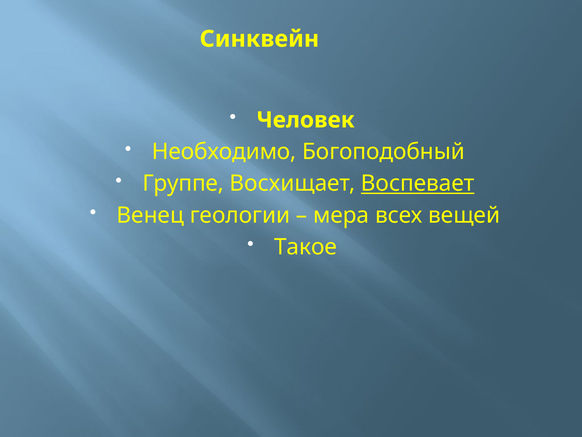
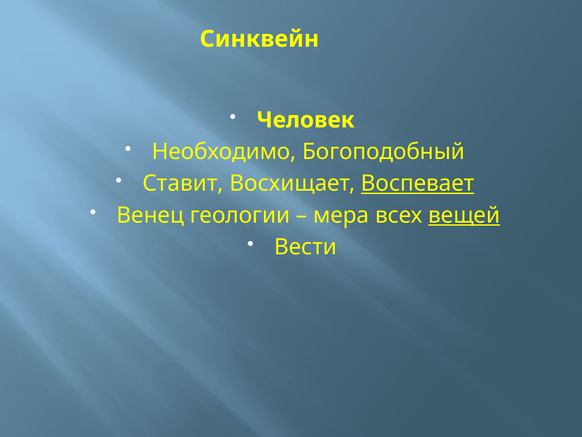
Группе: Группе -> Ставит (183, 183)
вещей underline: none -> present (464, 215)
Такое: Такое -> Вести (306, 247)
